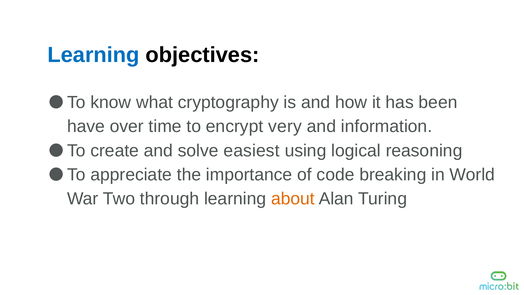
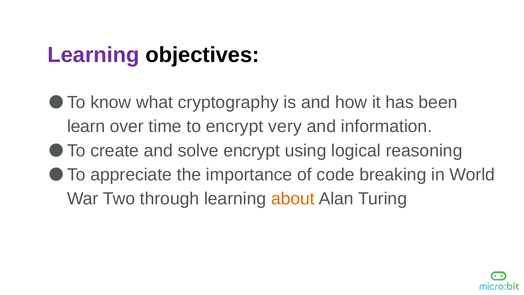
Learning colour: blue -> purple (93, 55)
have: have -> learn (86, 126)
solve easiest: easiest -> encrypt (252, 150)
